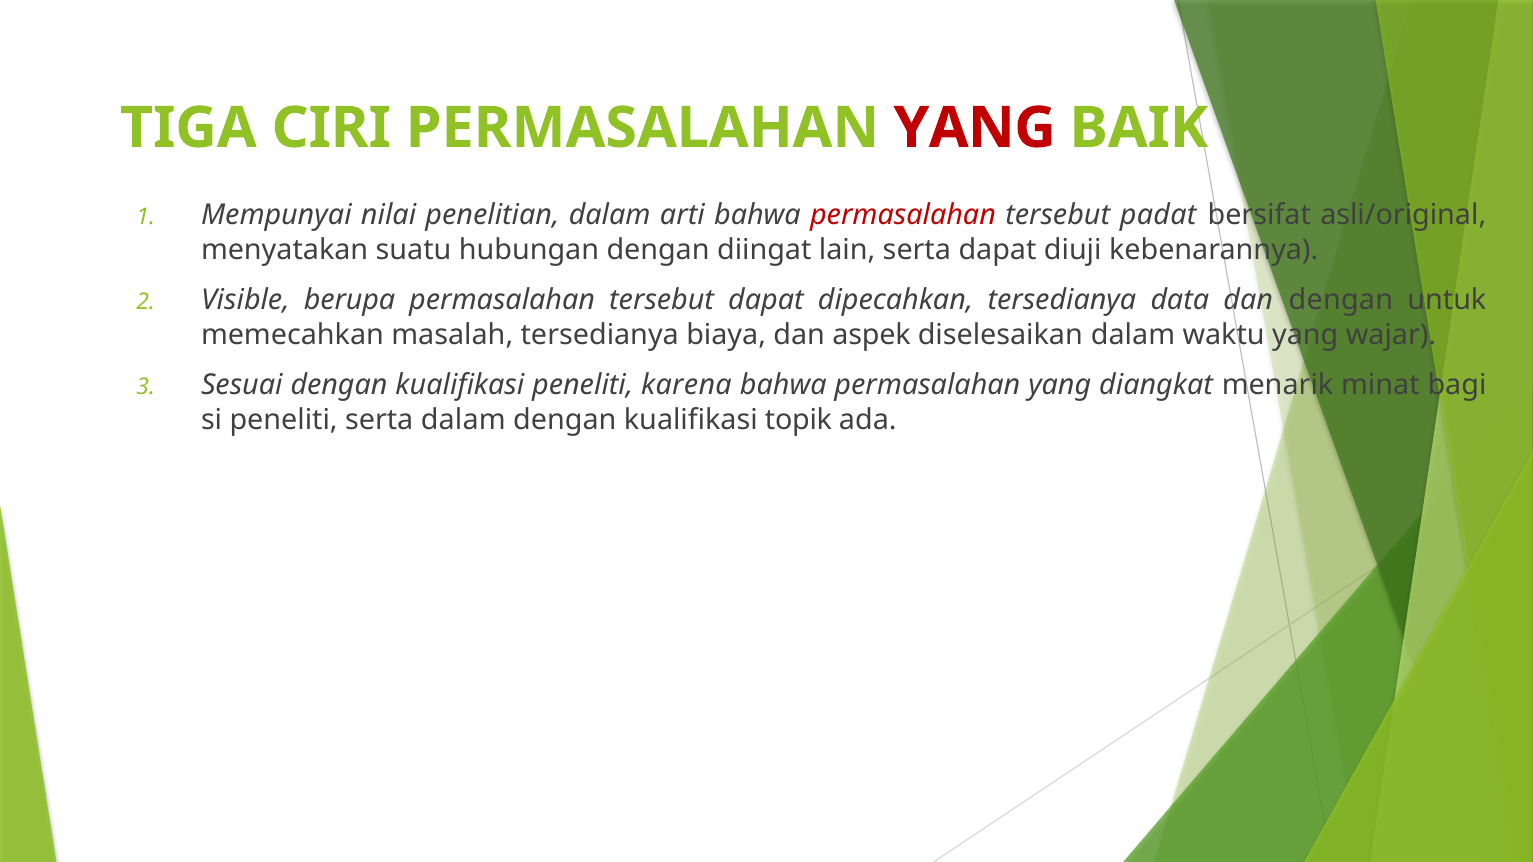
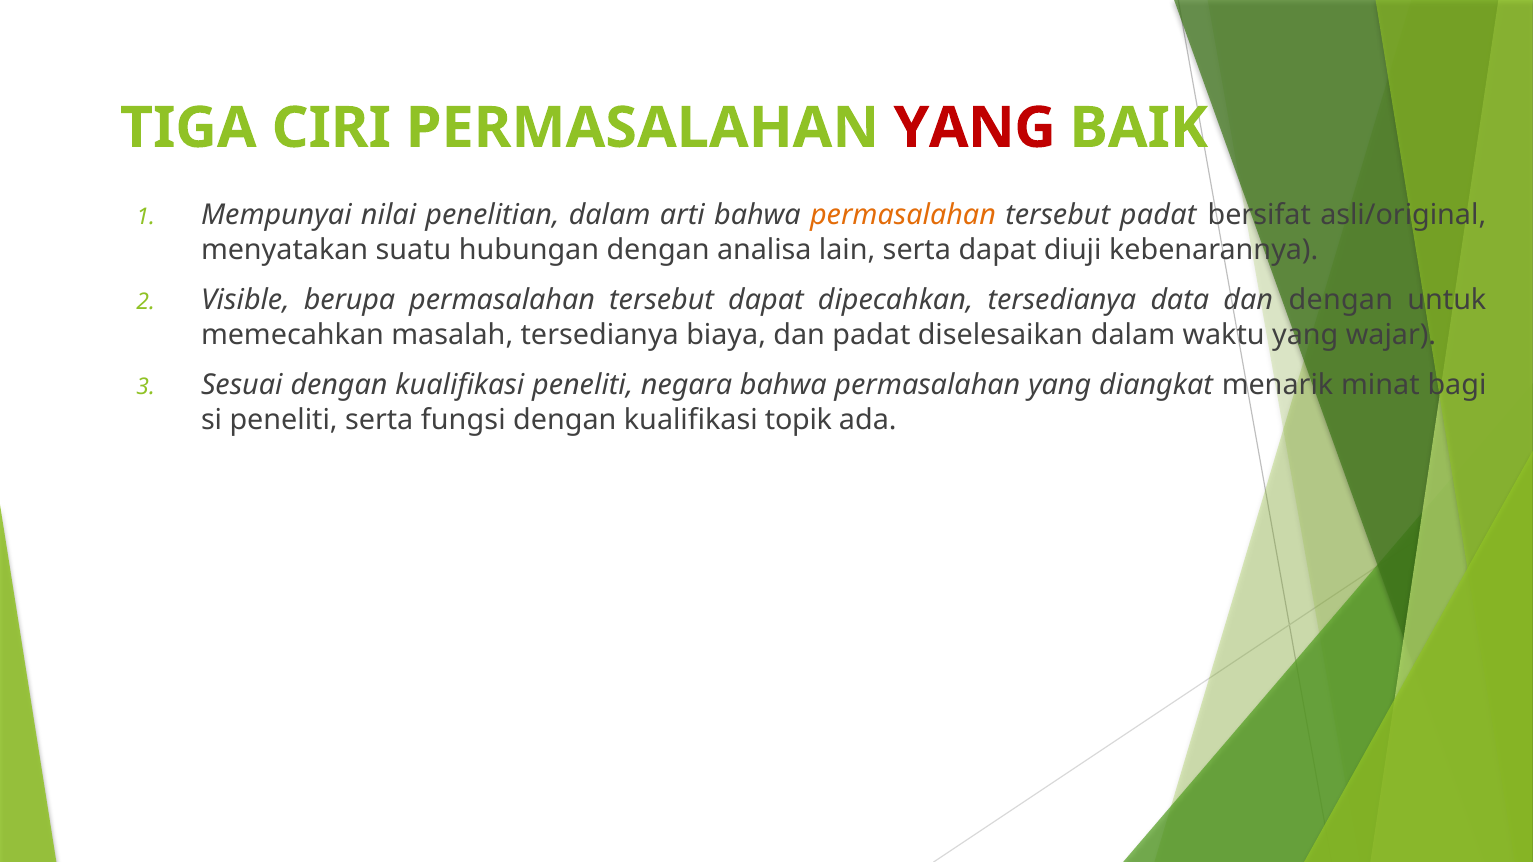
permasalahan colour: red -> orange (903, 216)
diingat: diingat -> analisa (764, 250)
dan aspek: aspek -> padat (871, 335)
karena: karena -> negara (687, 385)
serta dalam: dalam -> fungsi (463, 420)
